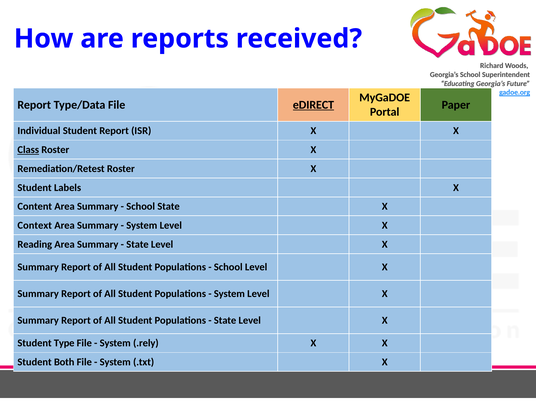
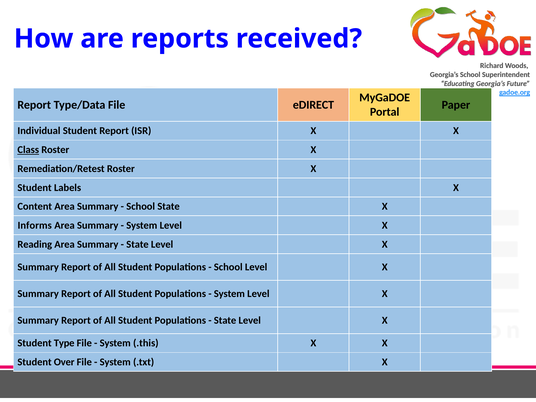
eDIRECT underline: present -> none (313, 105)
Context: Context -> Informs (35, 225)
.rely: .rely -> .this (146, 343)
Both: Both -> Over (64, 362)
